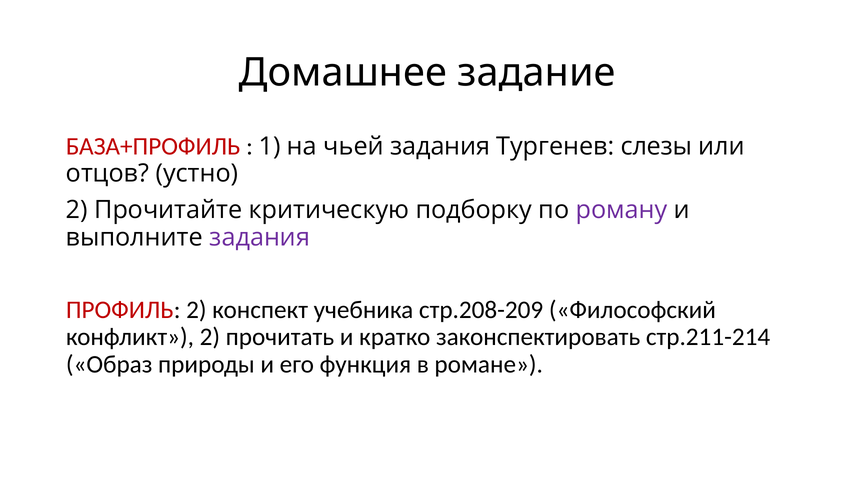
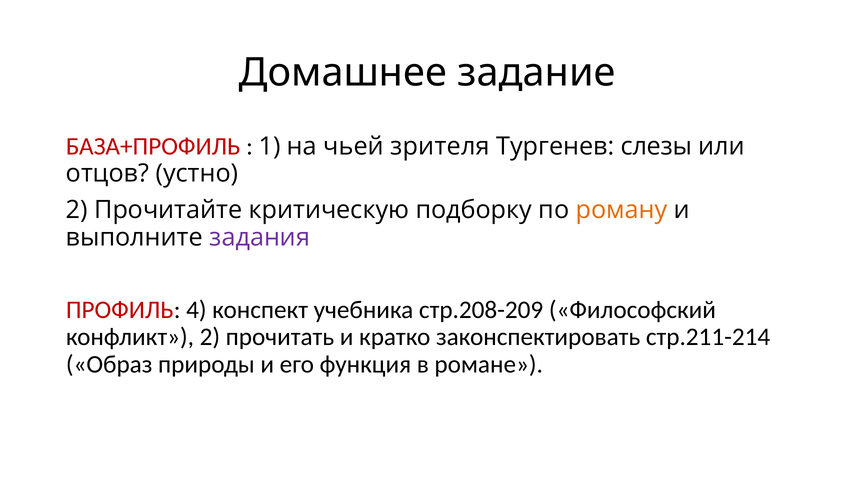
чьей задания: задания -> зрителя (440, 146)
роману colour: purple -> orange (622, 210)
ПРОФИЛЬ 2: 2 -> 4 (196, 310)
